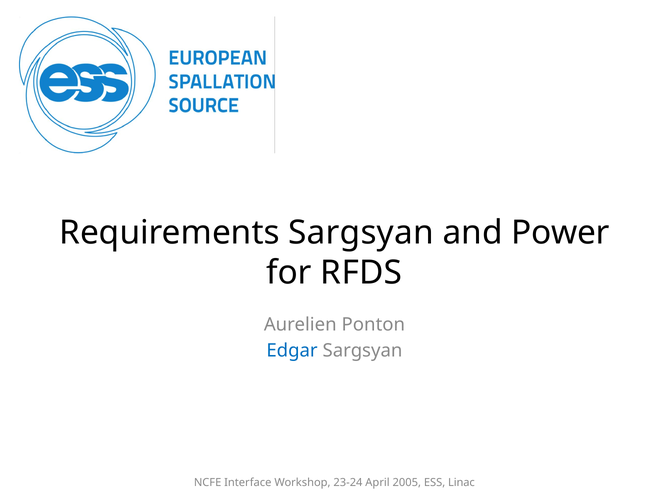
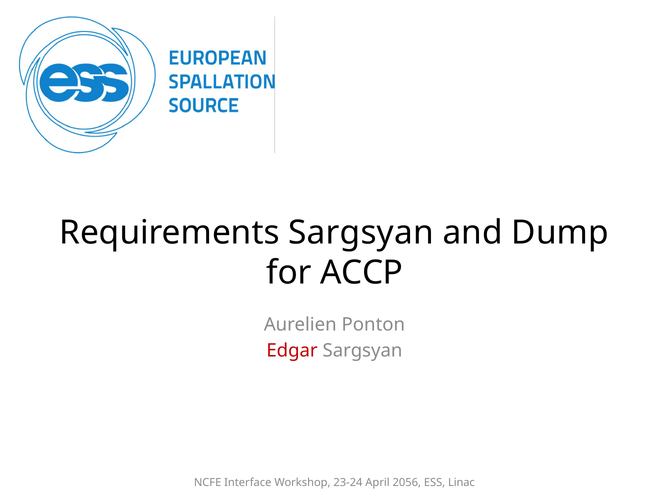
Power: Power -> Dump (560, 233)
RFDS: RFDS -> ACCP (362, 273)
Edgar colour: blue -> red (292, 351)
2005: 2005 -> 2056 (407, 483)
